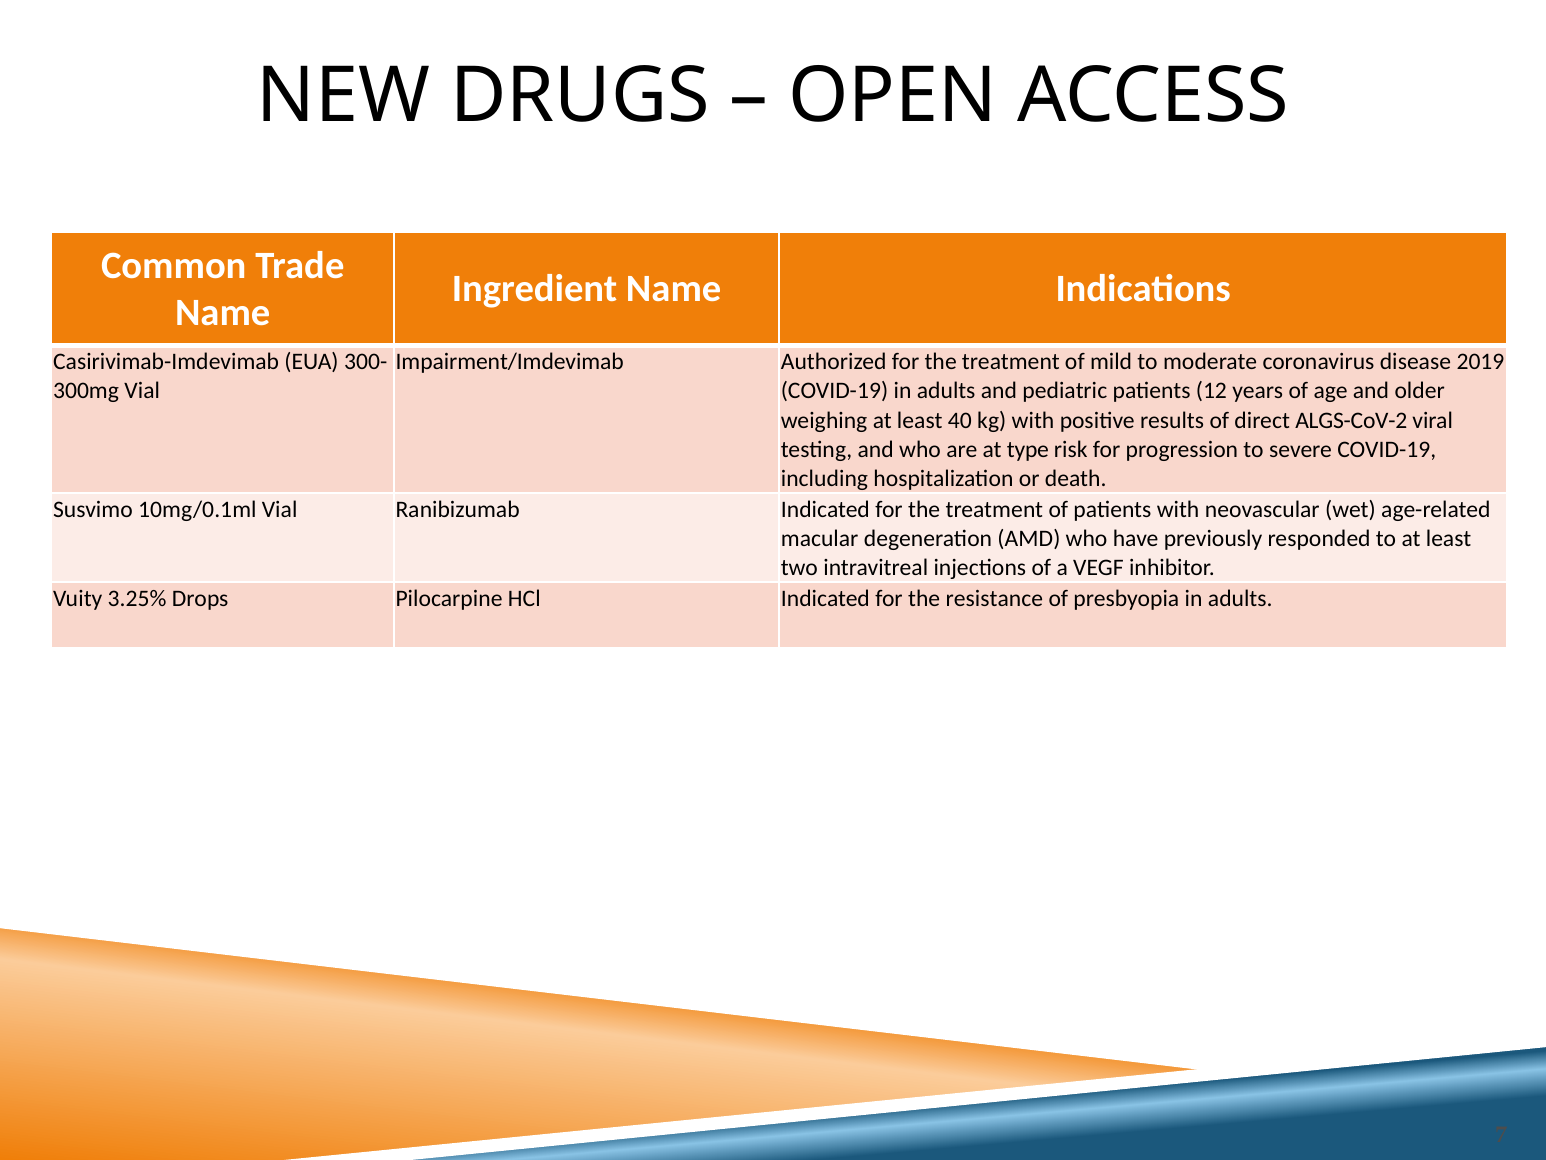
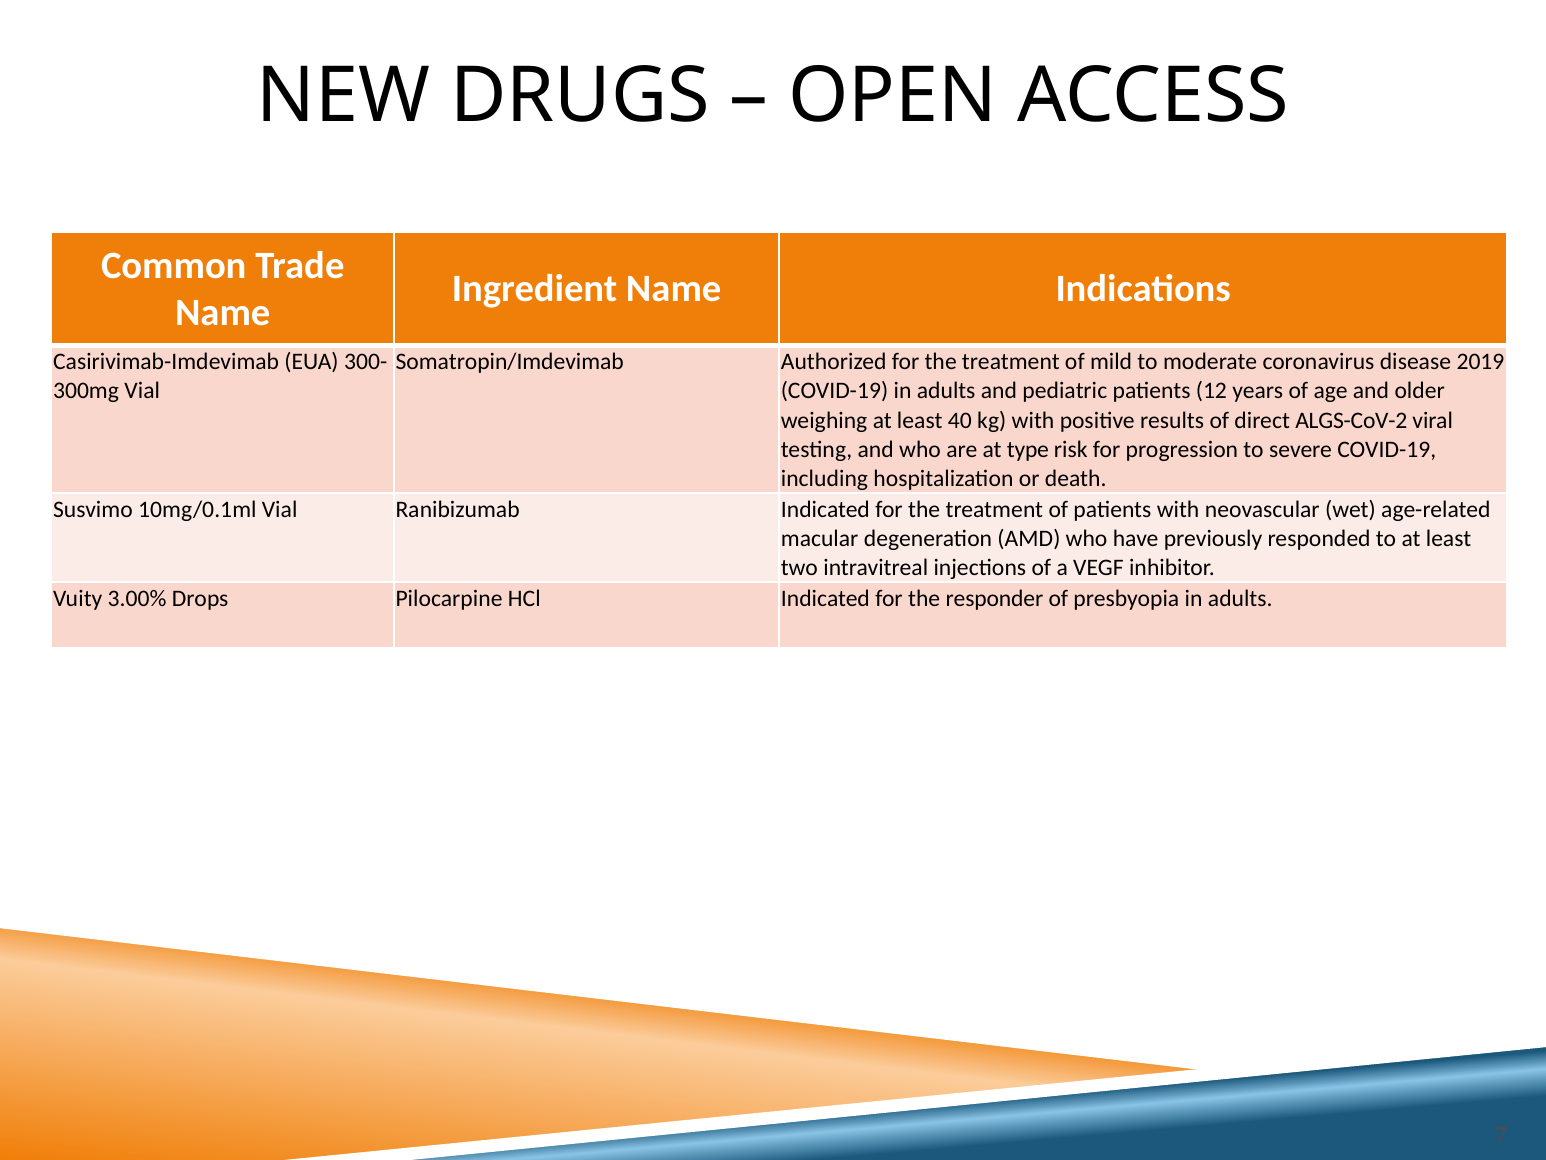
Impairment/Imdevimab: Impairment/Imdevimab -> Somatropin/Imdevimab (510, 362)
3.25%: 3.25% -> 3.00% (137, 598)
resistance: resistance -> responder (994, 598)
